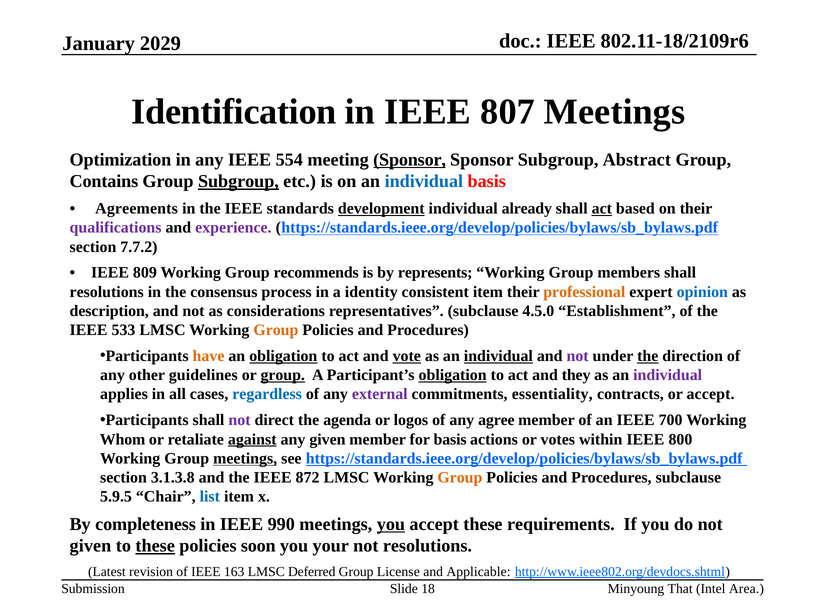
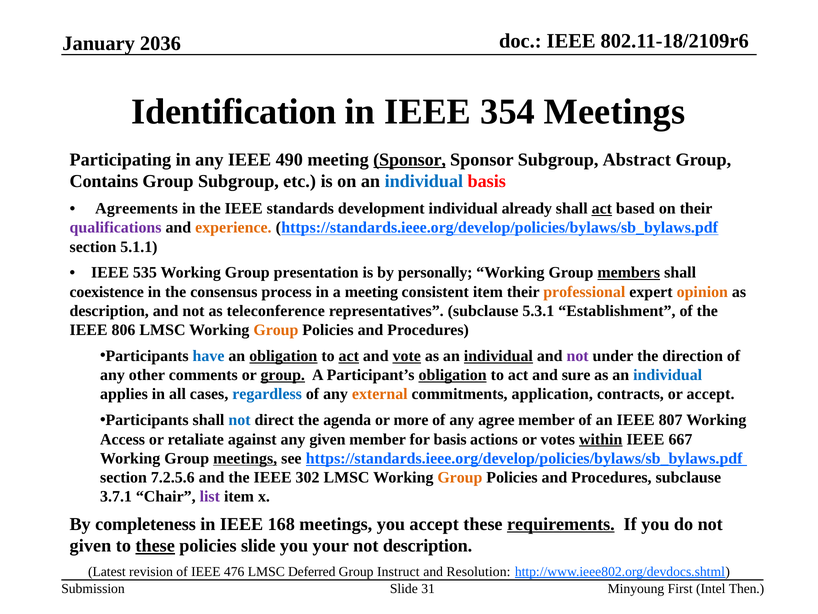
2029: 2029 -> 2036 (160, 44)
807: 807 -> 354 (508, 112)
Optimization: Optimization -> Participating (120, 159)
554: 554 -> 490 (289, 159)
Subgroup underline: present -> none (238, 181)
development underline: present -> none (381, 208)
experience colour: purple -> orange (233, 227)
7.7.2: 7.7.2 -> 5.1.1 (139, 247)
809: 809 -> 535 (145, 272)
recommends: recommends -> presentation (316, 272)
represents: represents -> personally (435, 272)
members underline: none -> present (629, 272)
resolutions: resolutions -> coexistence (107, 292)
a identity: identity -> meeting (371, 292)
opinion colour: blue -> orange (702, 292)
considerations: considerations -> teleconference (276, 311)
4.5.0: 4.5.0 -> 5.3.1 (538, 311)
533: 533 -> 806 (123, 330)
have colour: orange -> blue (209, 356)
act underline: none -> present (349, 356)
the underline: present -> none (648, 356)
guidelines: guidelines -> comments (203, 375)
they: they -> sure (576, 375)
individual colour: purple -> blue (668, 375)
external colour: purple -> orange (380, 394)
essentiality: essentiality -> application (552, 394)
not colour: purple -> blue (240, 420)
logos: logos -> more (411, 420)
700: 700 -> 807 (671, 420)
Whom: Whom -> Access (123, 439)
against underline: present -> none (252, 439)
within underline: none -> present (601, 439)
800: 800 -> 667 (680, 439)
3.1.3.8: 3.1.3.8 -> 7.2.5.6 (173, 477)
872: 872 -> 302 (308, 477)
5.9.5: 5.9.5 -> 3.7.1 (116, 496)
list colour: blue -> purple (210, 496)
990: 990 -> 168 (281, 524)
you underline: present -> none (391, 524)
requirements underline: none -> present (561, 524)
policies soon: soon -> slide (258, 545)
not resolutions: resolutions -> description (428, 545)
163: 163 -> 476 (234, 571)
License: License -> Instruct (398, 571)
Applicable: Applicable -> Resolution (478, 571)
18: 18 -> 31 (428, 588)
That: That -> First (680, 588)
Area: Area -> Then (747, 588)
